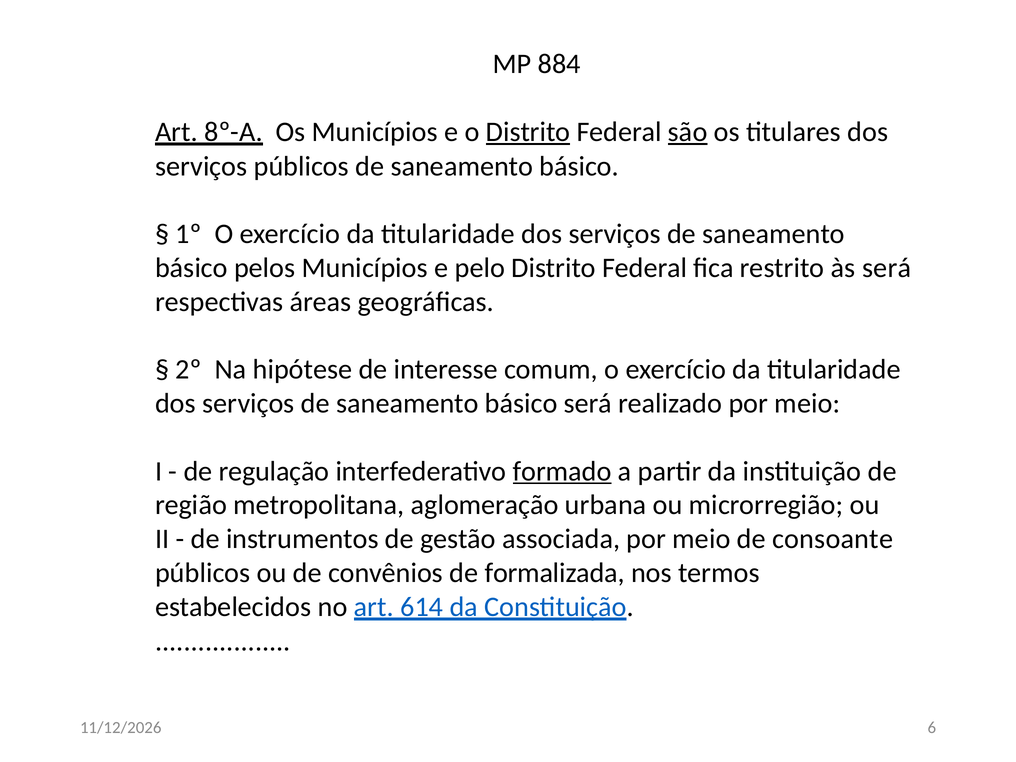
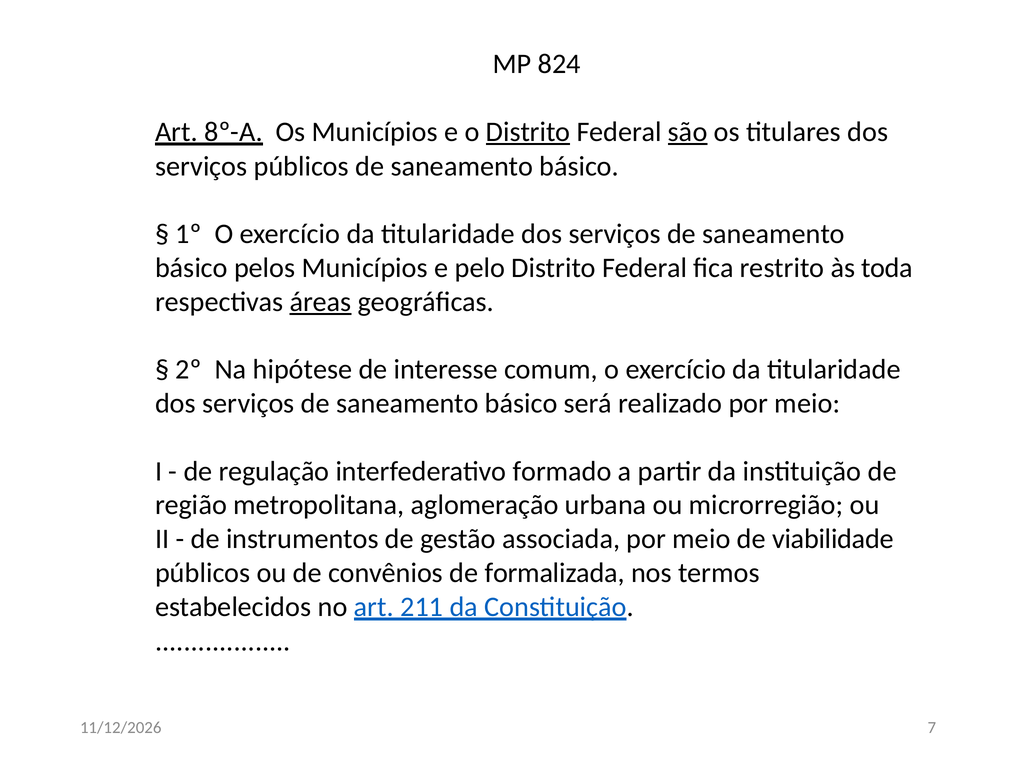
884: 884 -> 824 (559, 64)
às será: será -> toda (887, 268)
áreas underline: none -> present (320, 302)
formado underline: present -> none (562, 471)
consoante: consoante -> viabilidade (833, 539)
614: 614 -> 211 (422, 607)
6: 6 -> 7 (932, 728)
